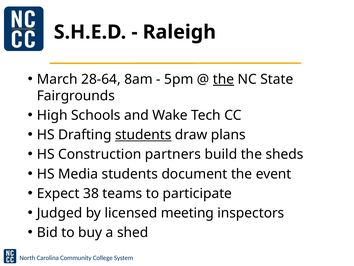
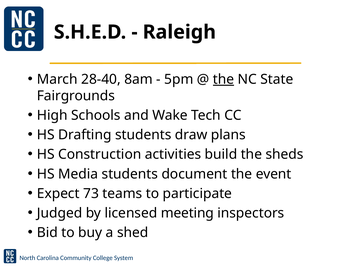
28-64: 28-64 -> 28-40 (101, 79)
students underline: present -> none (143, 135)
partners: partners -> activities (173, 154)
38: 38 -> 73 (91, 193)
